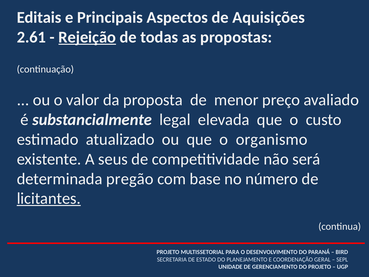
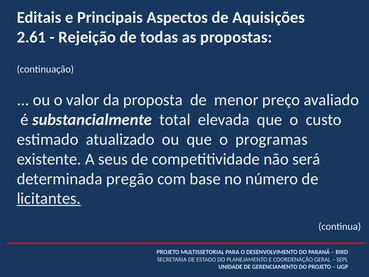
Rejeição underline: present -> none (87, 37)
legal: legal -> total (175, 120)
organismo: organismo -> programas (272, 139)
